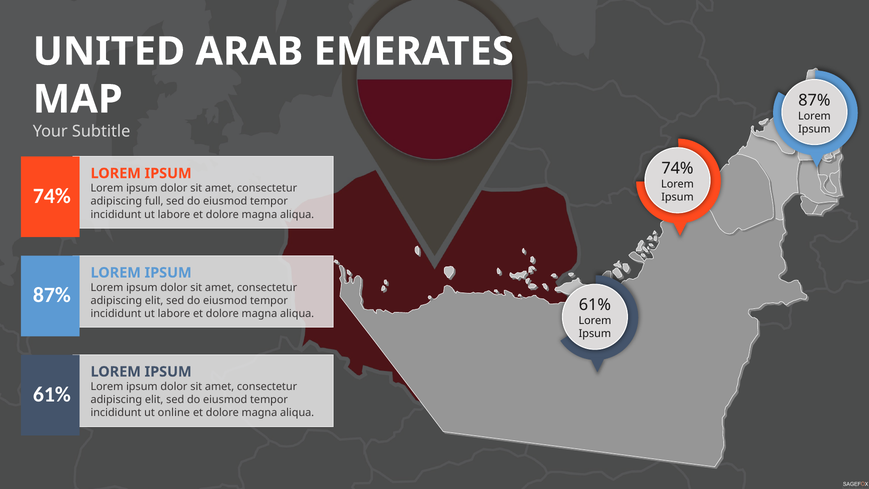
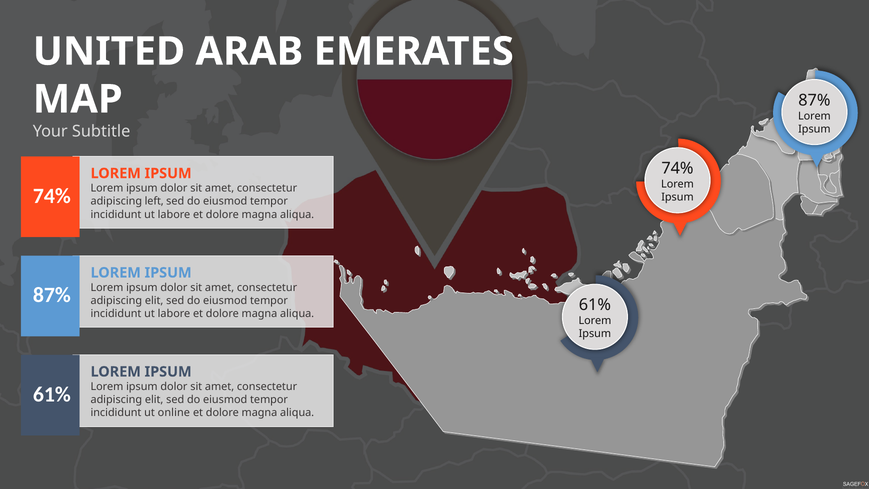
full: full -> left (154, 201)
